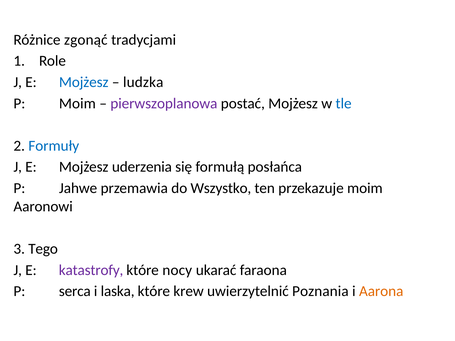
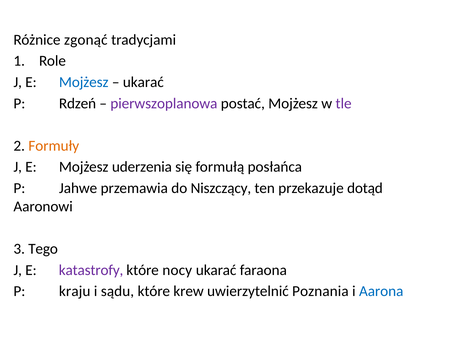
ludzka: ludzka -> ukarać (143, 82)
P Moim: Moim -> Rdzeń (78, 103)
tle colour: blue -> purple (344, 103)
Formuły colour: blue -> orange (54, 146)
Wszystko: Wszystko -> Niszczący (221, 188)
przekazuje moim: moim -> dotąd (365, 188)
serca: serca -> kraju (75, 291)
laska: laska -> sądu (117, 291)
Aarona colour: orange -> blue (381, 291)
